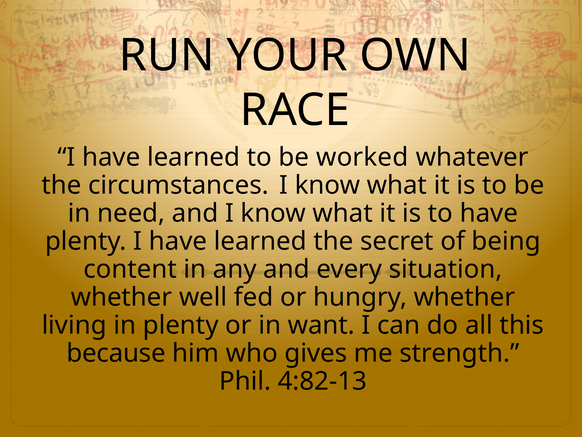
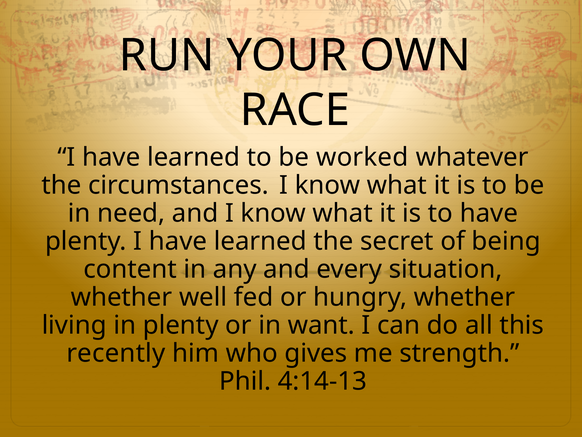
because: because -> recently (116, 353)
4:82-13: 4:82-13 -> 4:14-13 (322, 381)
